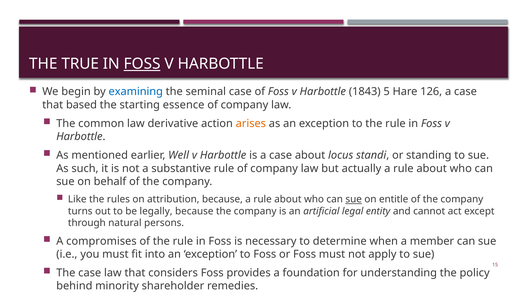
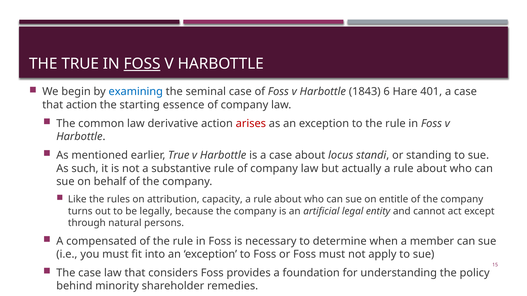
5: 5 -> 6 (387, 92)
126: 126 -> 401 (431, 92)
that based: based -> action (82, 105)
arises colour: orange -> red (251, 124)
earlier Well: Well -> True (179, 156)
attribution because: because -> capacity (222, 200)
sue underline: present -> none (354, 200)
compromises: compromises -> compensated (101, 241)
